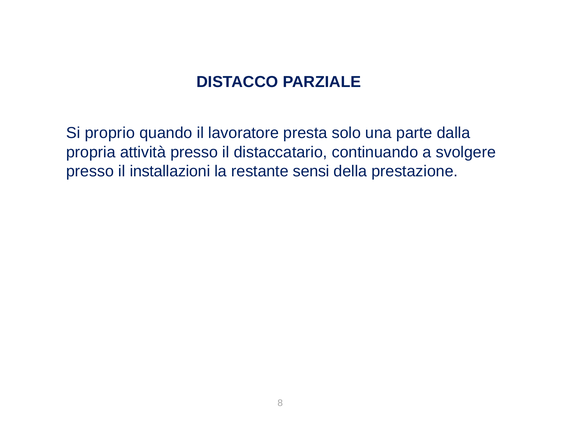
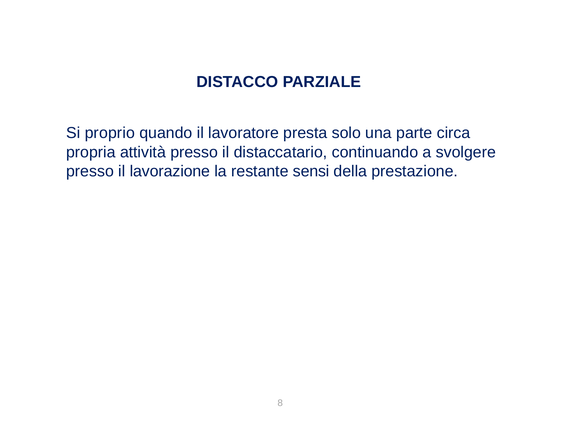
dalla: dalla -> circa (454, 133)
installazioni: installazioni -> lavorazione (170, 171)
